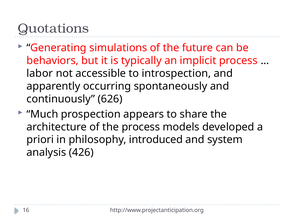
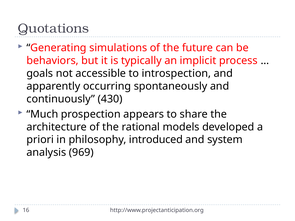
labor: labor -> goals (40, 73)
626: 626 -> 430 (110, 99)
the process: process -> rational (141, 127)
426: 426 -> 969 (81, 153)
